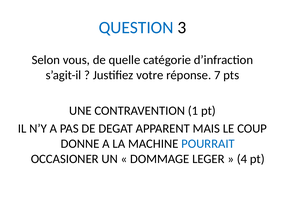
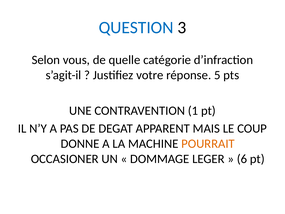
7: 7 -> 5 (217, 75)
POURRAIT colour: blue -> orange (208, 143)
4: 4 -> 6 (242, 159)
